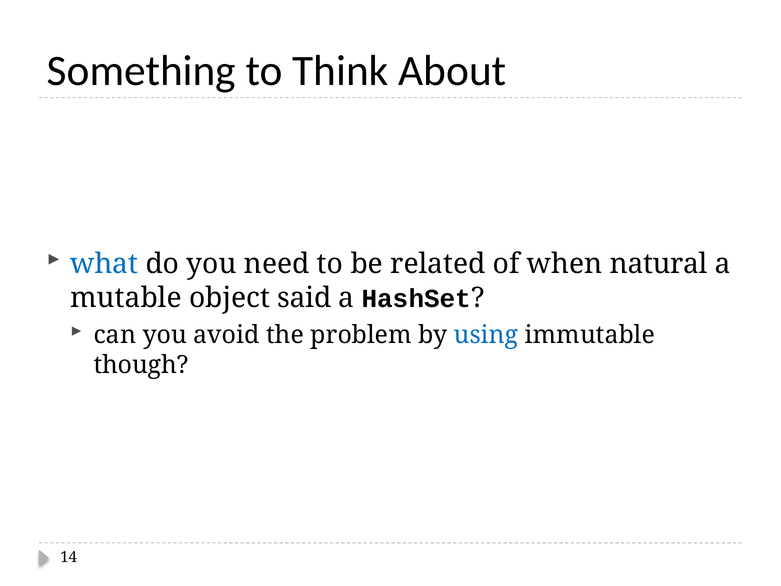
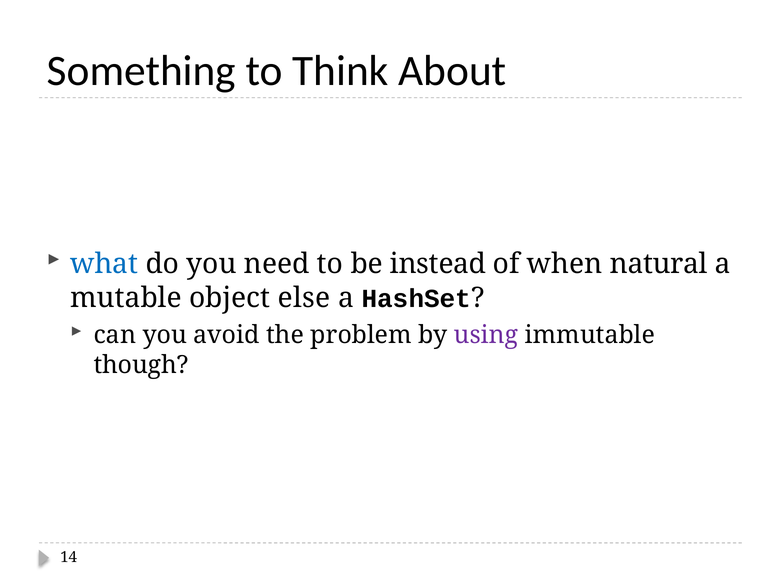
related: related -> instead (438, 264)
said: said -> else (304, 298)
using colour: blue -> purple (486, 335)
